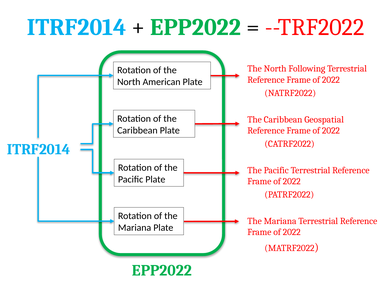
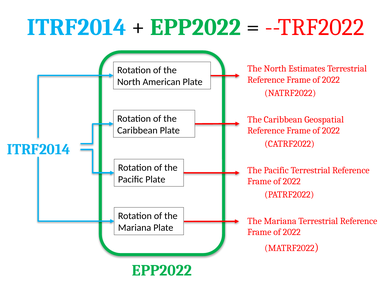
Following: Following -> Estimates (307, 69)
